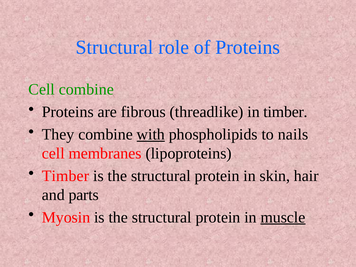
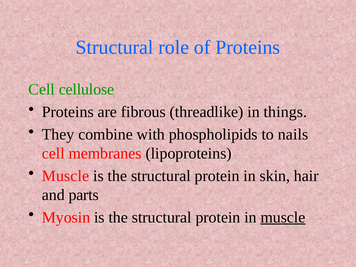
Cell combine: combine -> cellulose (86, 89)
in timber: timber -> things (285, 112)
with underline: present -> none (151, 134)
Timber: Timber -> Muscle (65, 176)
